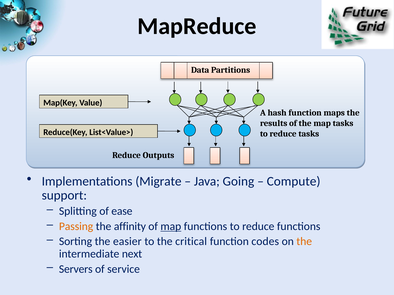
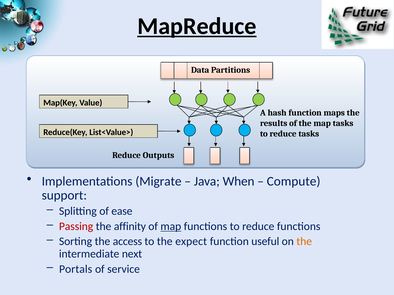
MapReduce underline: none -> present (197, 26)
Going: Going -> When (239, 182)
Passing colour: orange -> red (76, 227)
easier: easier -> access (127, 242)
critical: critical -> expect (191, 242)
codes: codes -> useful (265, 242)
Servers: Servers -> Portals (76, 269)
